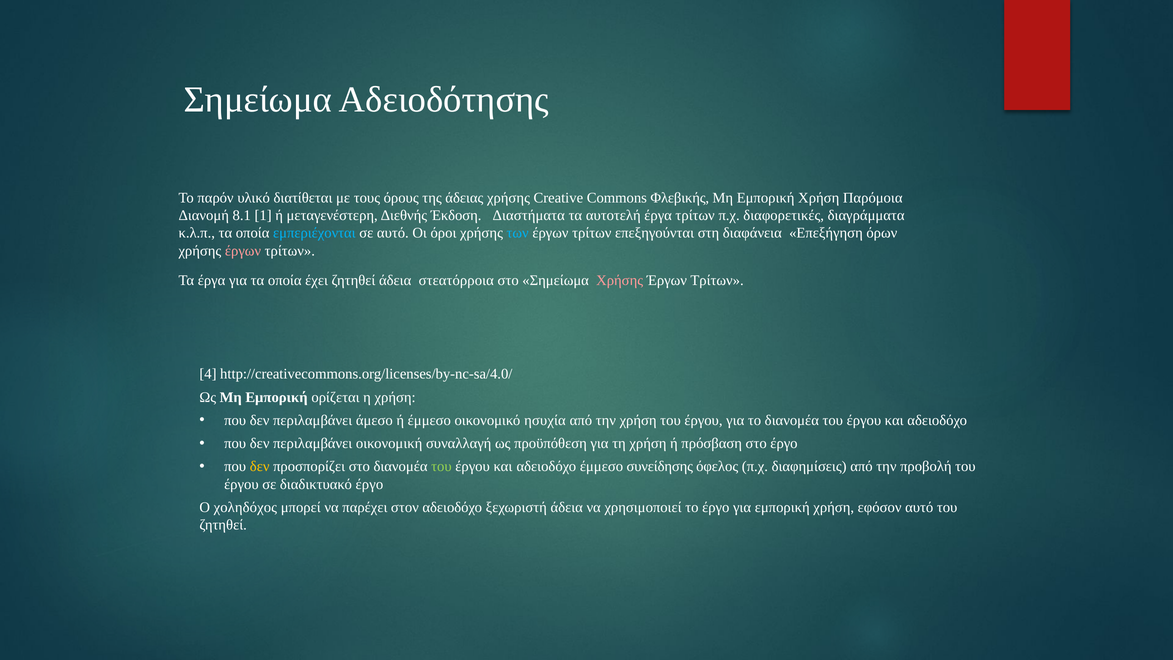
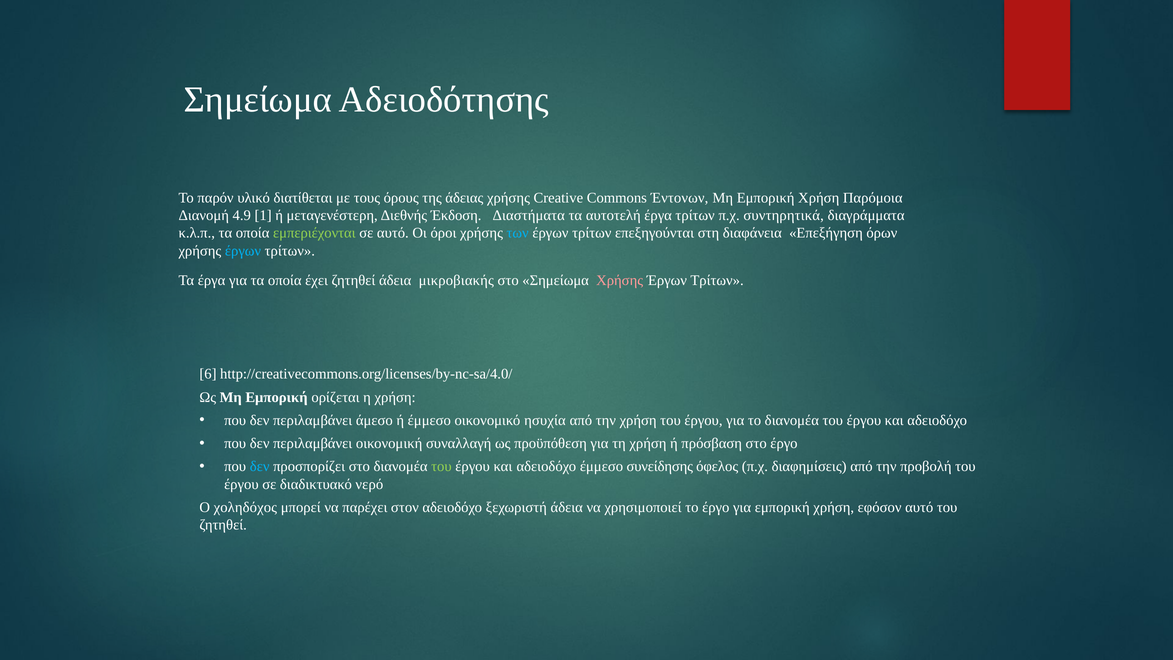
Φλεβικής: Φλεβικής -> Έντονων (680, 198)
8.1: 8.1 -> 4.9 (242, 215)
διαφορετικές: διαφορετικές -> συντηρητικά (784, 215)
εμπεριέχονται colour: light blue -> light green (314, 233)
έργων colour: pink -> light blue (243, 251)
στεατόρροια: στεατόρροια -> μικροβιακής (456, 280)
4: 4 -> 6 (208, 374)
δεν colour: yellow -> light blue (260, 466)
διαδικτυακό έργο: έργο -> νερό (369, 484)
